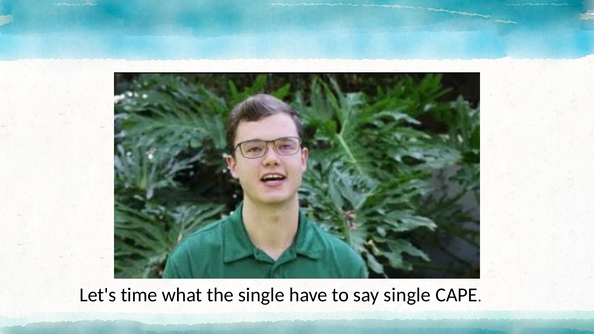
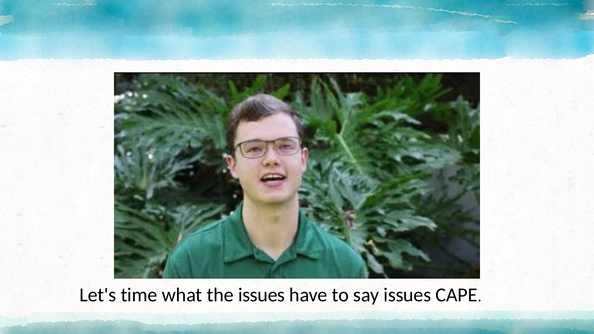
the single: single -> issues (262, 295)
say single: single -> issues (407, 295)
